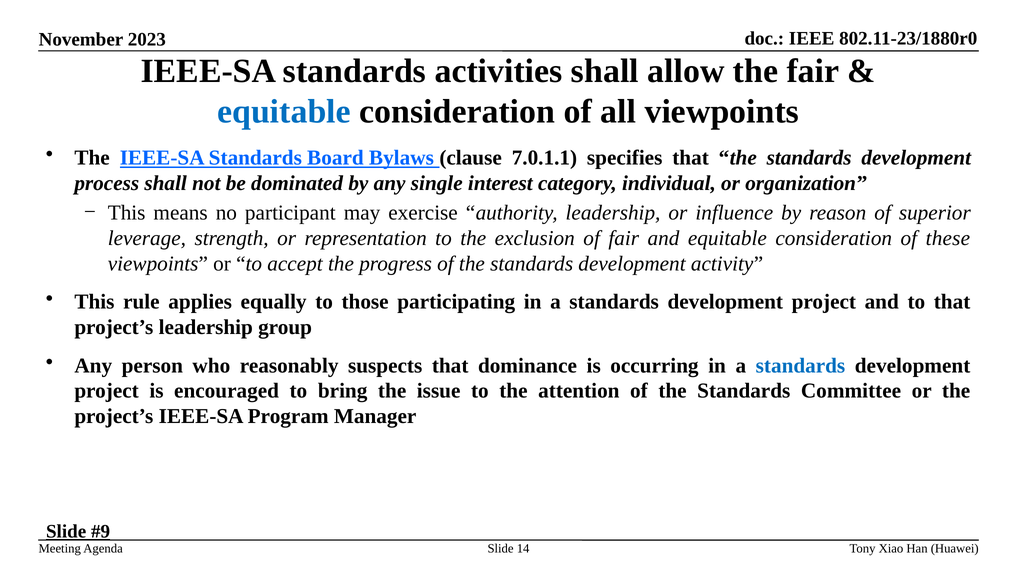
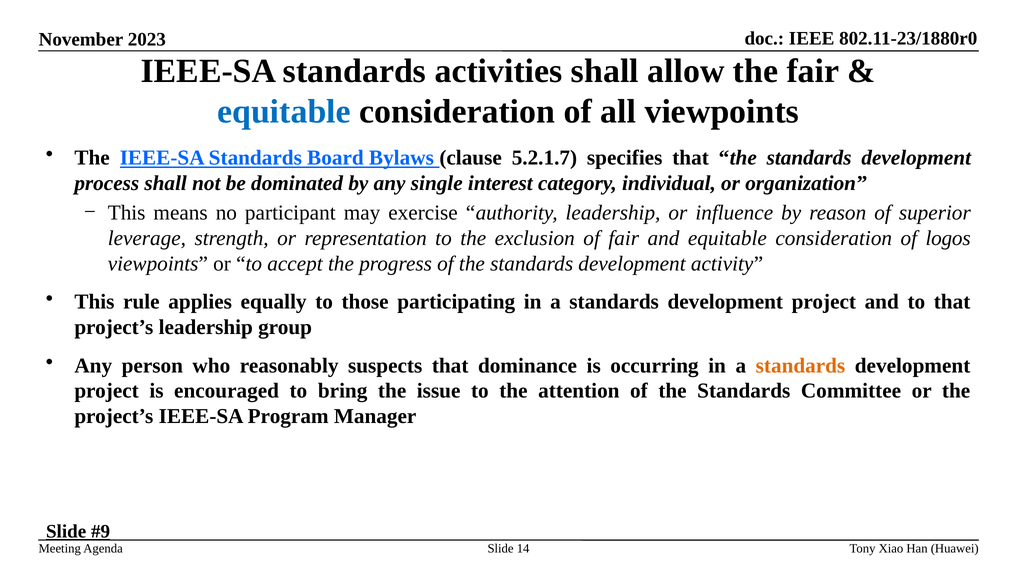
7.0.1.1: 7.0.1.1 -> 5.2.1.7 (544, 158)
these: these -> logos (948, 238)
standards colour: blue -> orange (800, 366)
